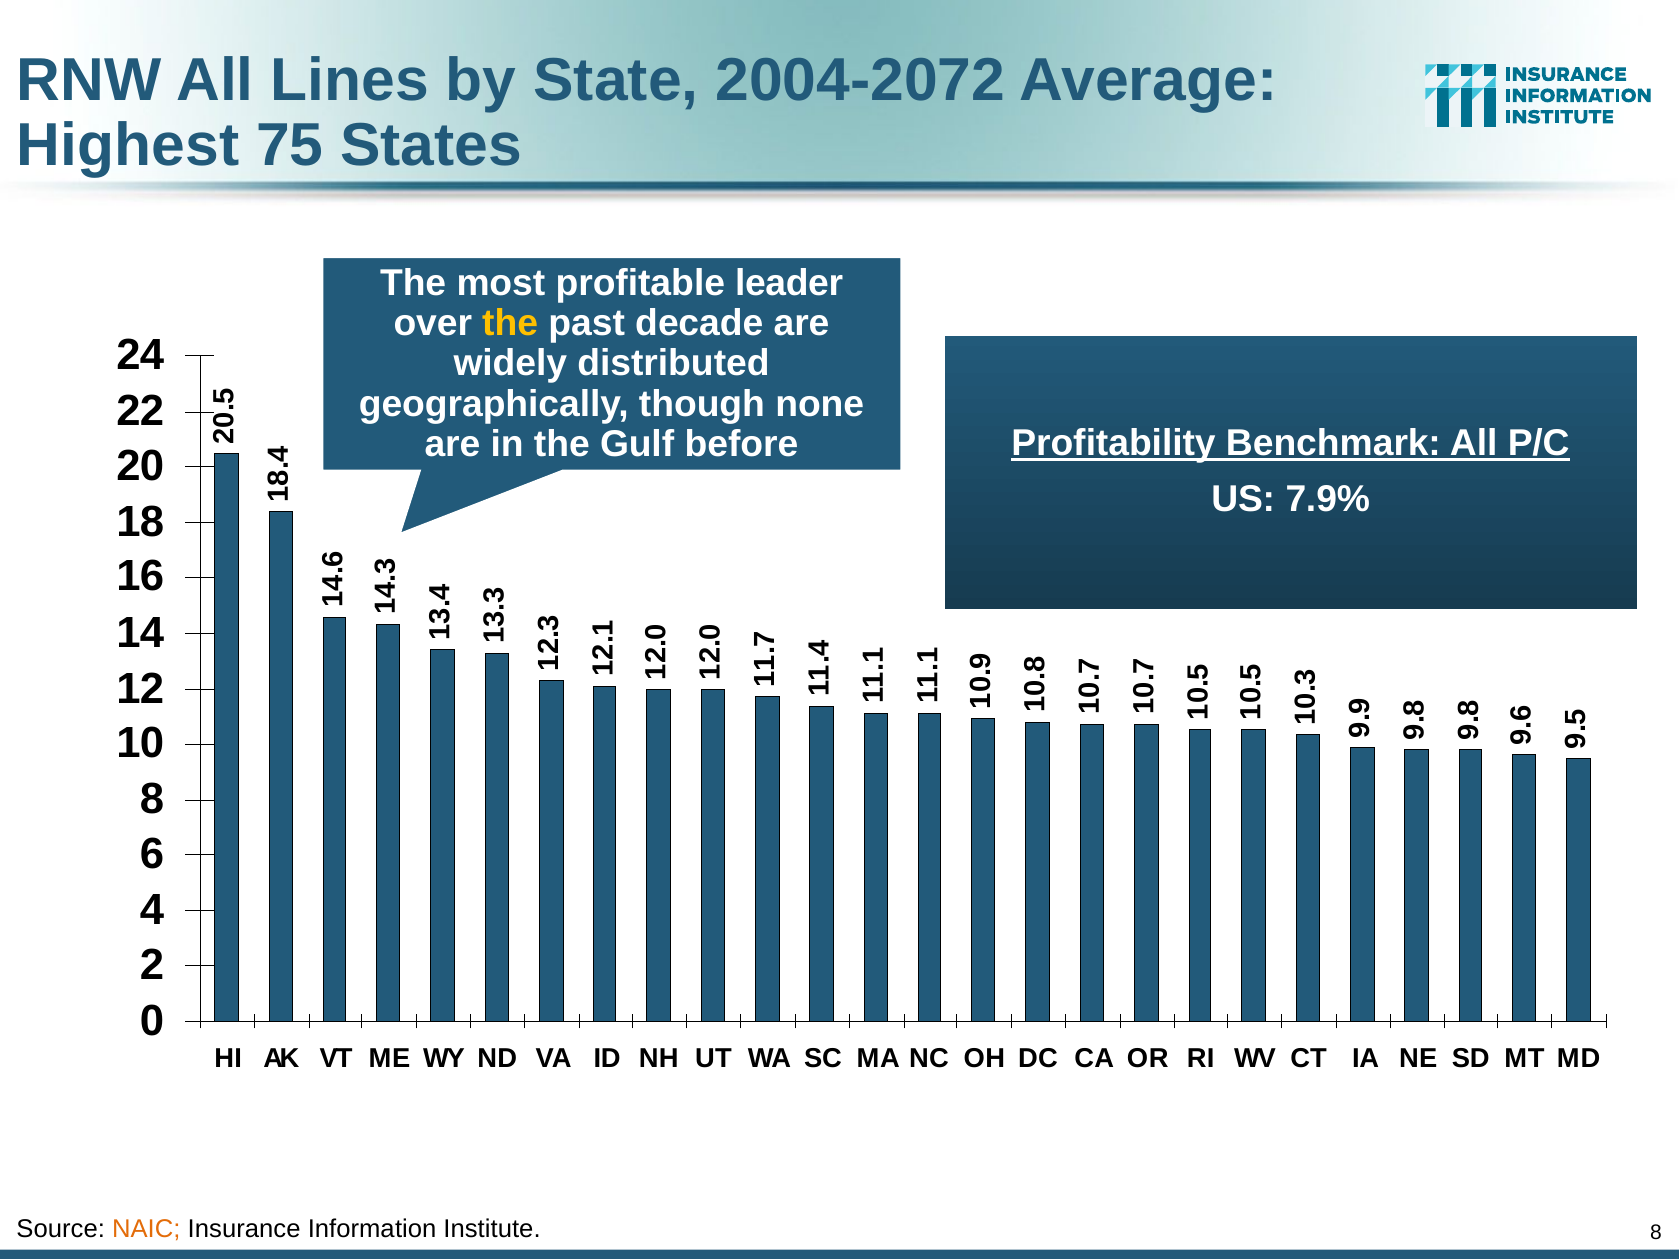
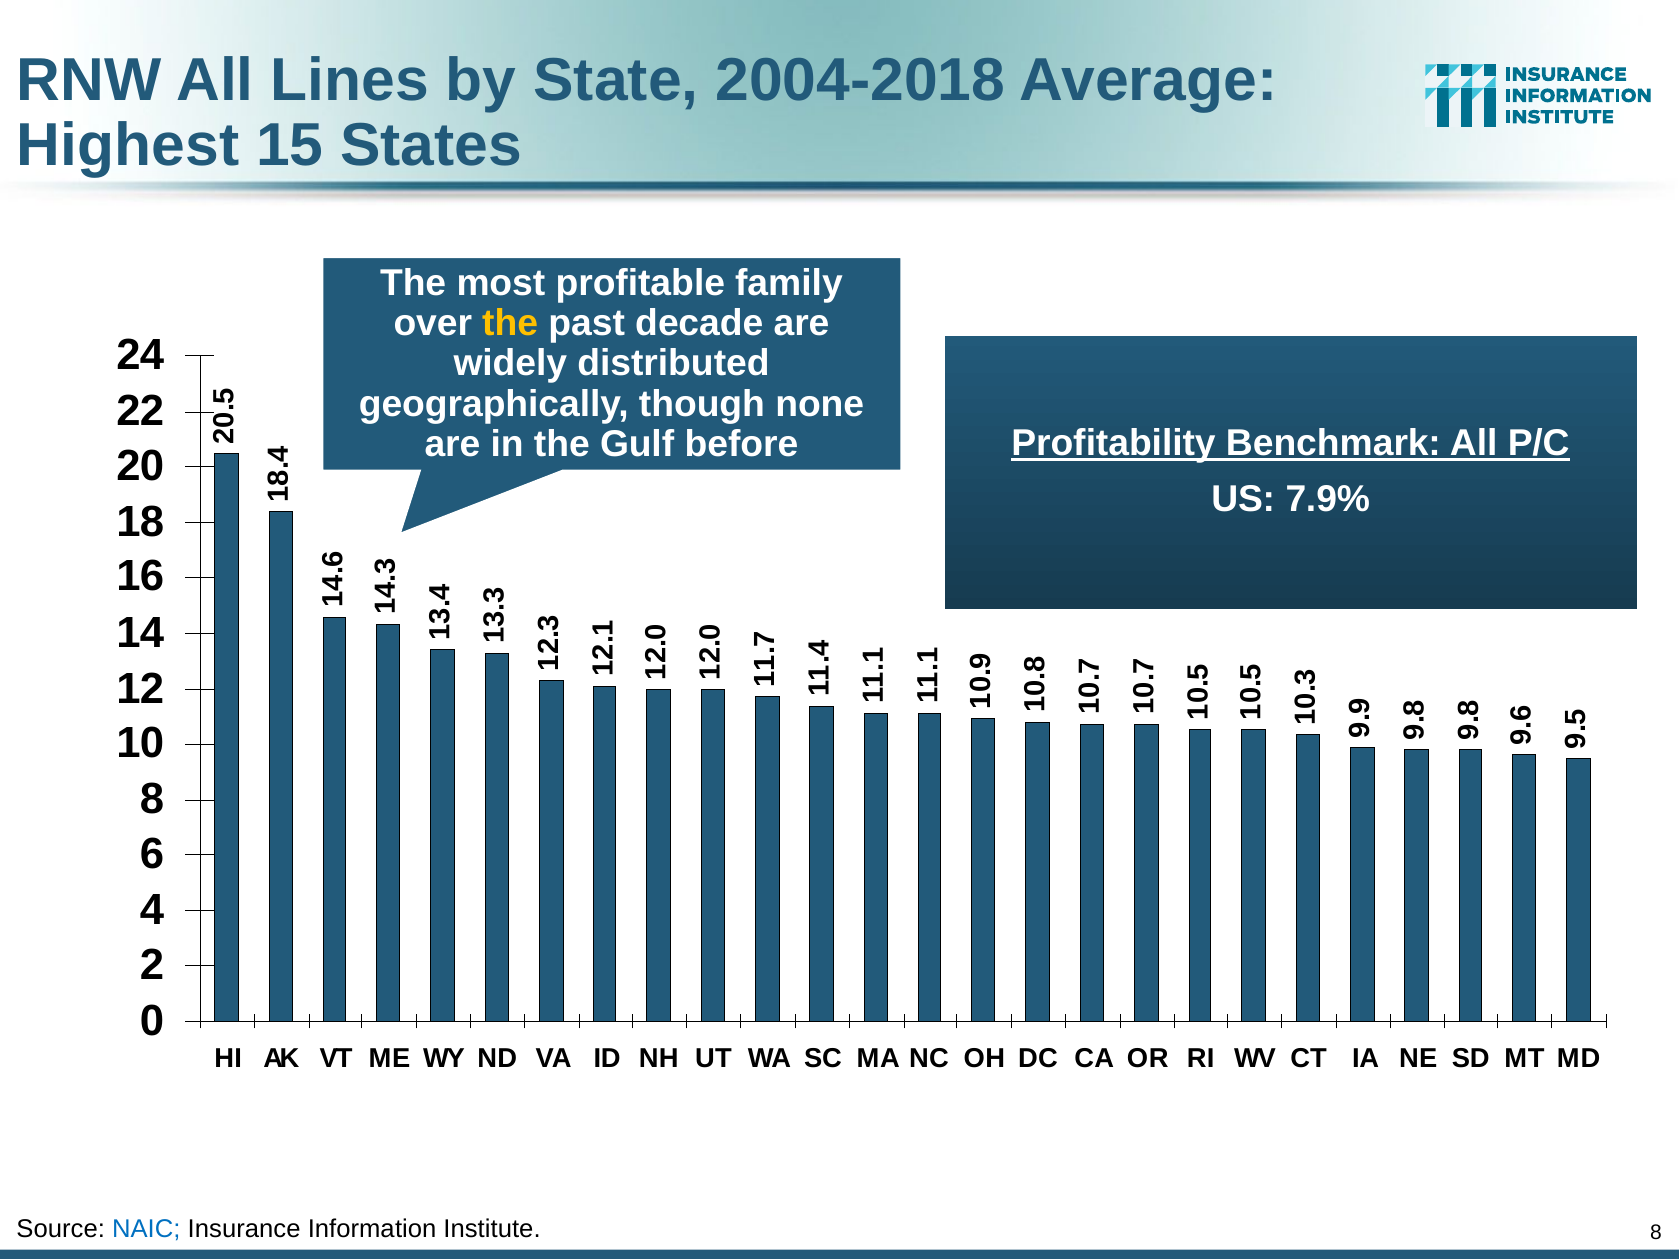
2004-2072: 2004-2072 -> 2004-2018 (860, 80)
75: 75 -> 15 (290, 146)
leader: leader -> family (789, 283)
NAIC colour: orange -> blue (146, 1229)
